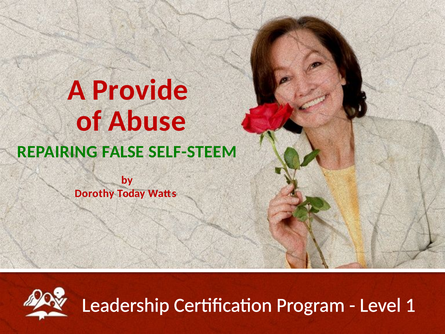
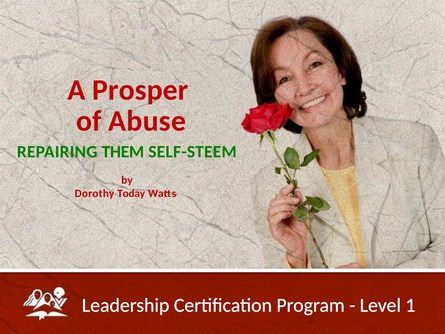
Provide: Provide -> Prosper (140, 90)
FALSE: FALSE -> THEM (123, 152)
